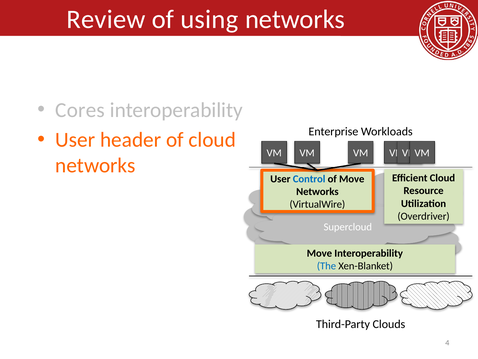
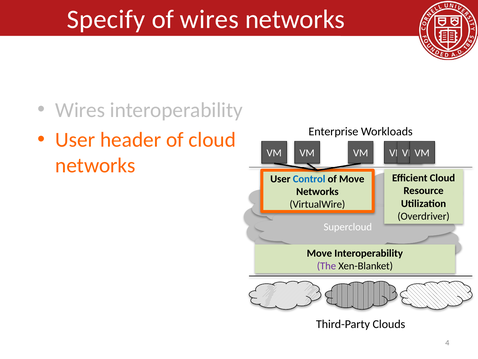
Review: Review -> Specify (106, 19)
of using: using -> wires (209, 19)
Cores: Cores -> Wires (80, 110)
The colour: blue -> purple (326, 266)
